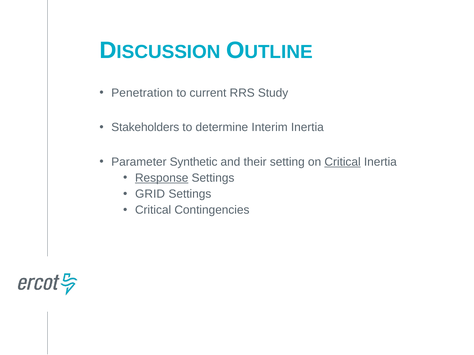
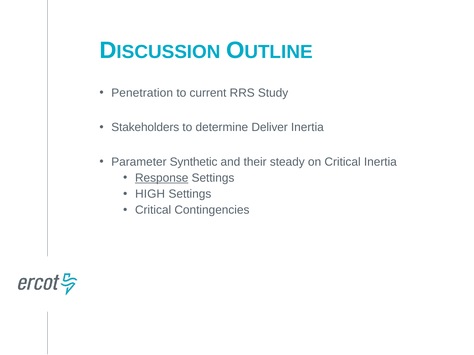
Interim: Interim -> Deliver (270, 128)
setting: setting -> steady (287, 162)
Critical underline: present -> none (343, 162)
GRID: GRID -> HIGH (150, 194)
